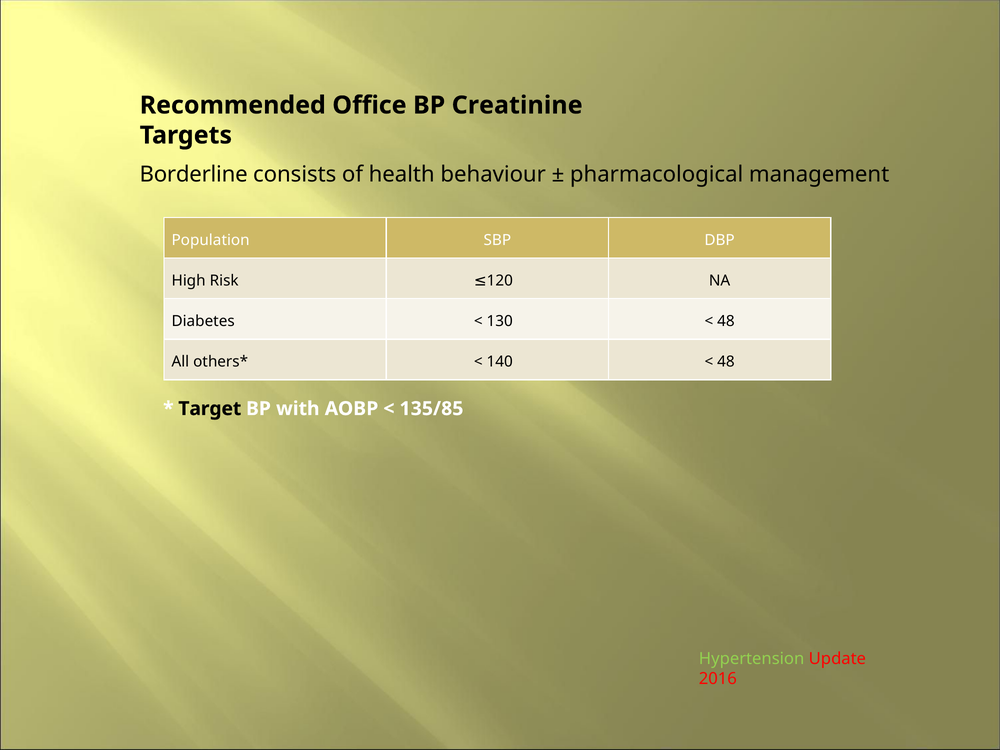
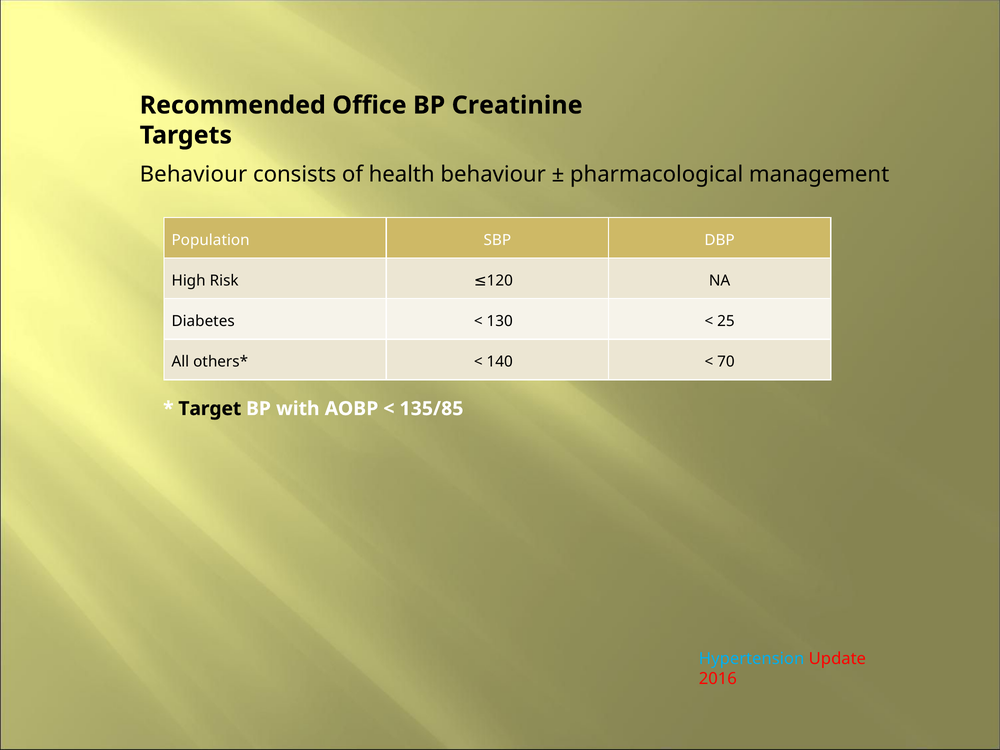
Borderline: Borderline -> Behaviour (193, 174)
48: 48 -> 25 (726, 321)
48: 48 -> 70 (726, 362)
Hypertension colour: light green -> light blue (752, 659)
